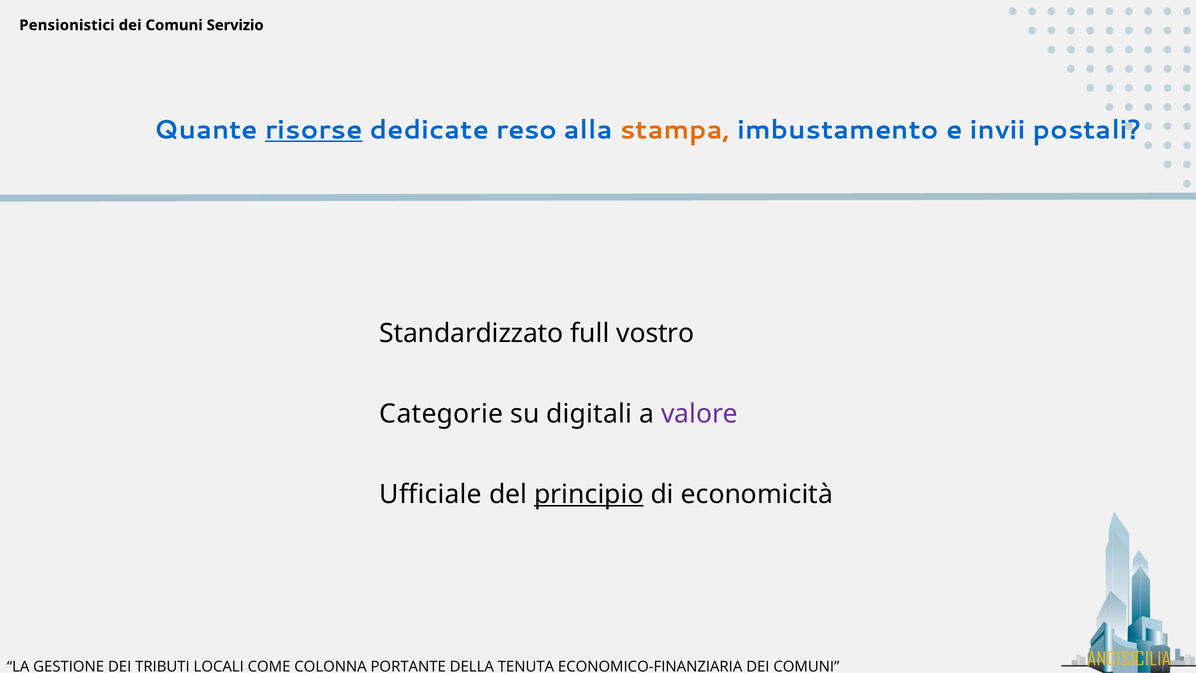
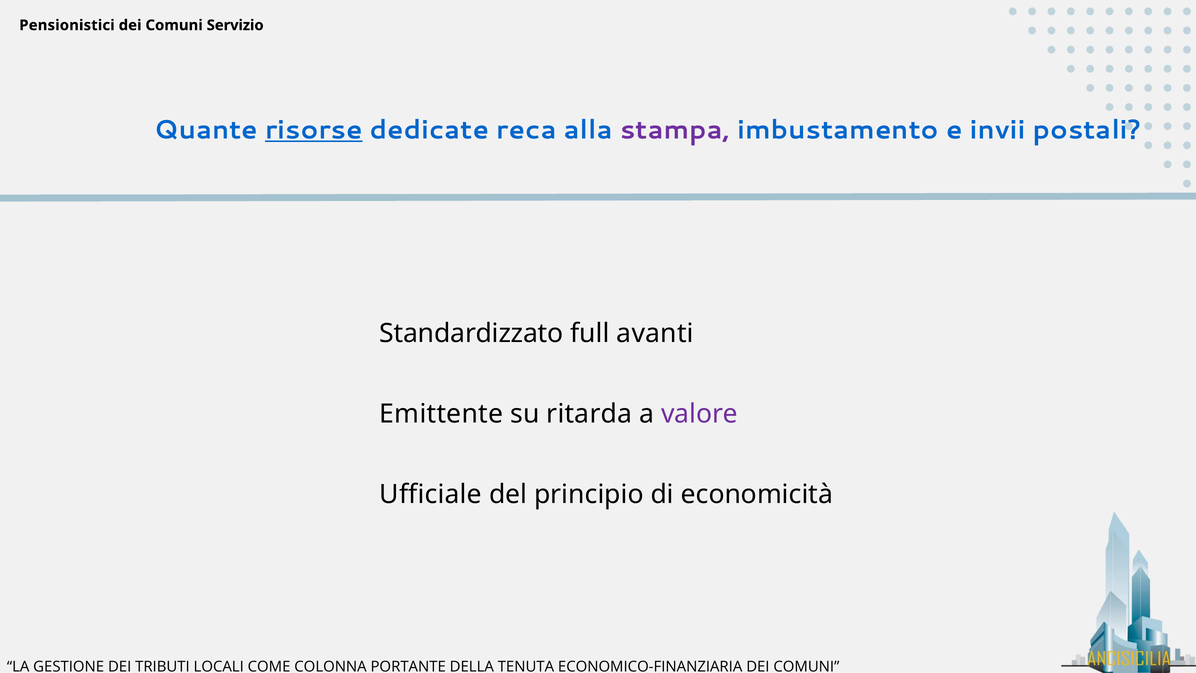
reso: reso -> reca (526, 130)
stampa colour: orange -> purple (675, 130)
vostro: vostro -> avanti (655, 333)
Categorie: Categorie -> Emittente (441, 414)
digitali: digitali -> ritarda (589, 414)
principio underline: present -> none (589, 494)
